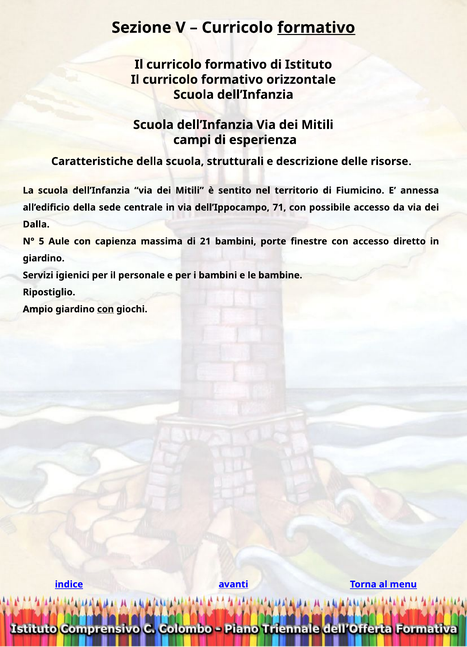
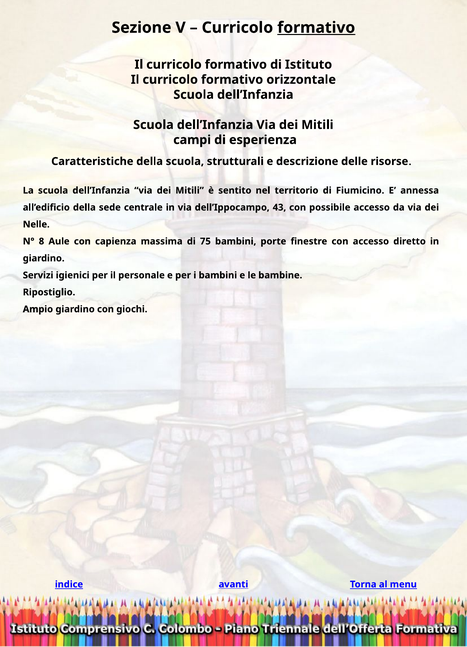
71: 71 -> 43 (279, 207)
Dalla: Dalla -> Nelle (36, 224)
5: 5 -> 8 (41, 241)
21: 21 -> 75 (205, 241)
con underline: present -> none (105, 309)
